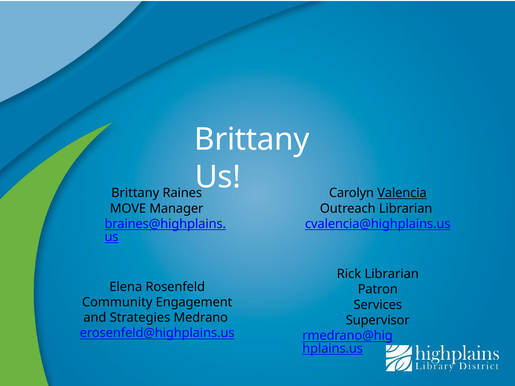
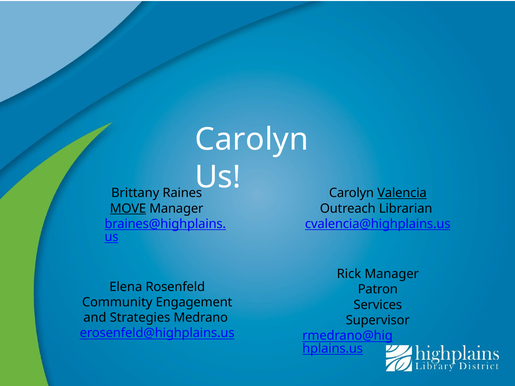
Brittany: Brittany -> Carolyn (252, 140)
MOVE underline: none -> present (128, 209)
Rick Librarian: Librarian -> Manager (392, 274)
